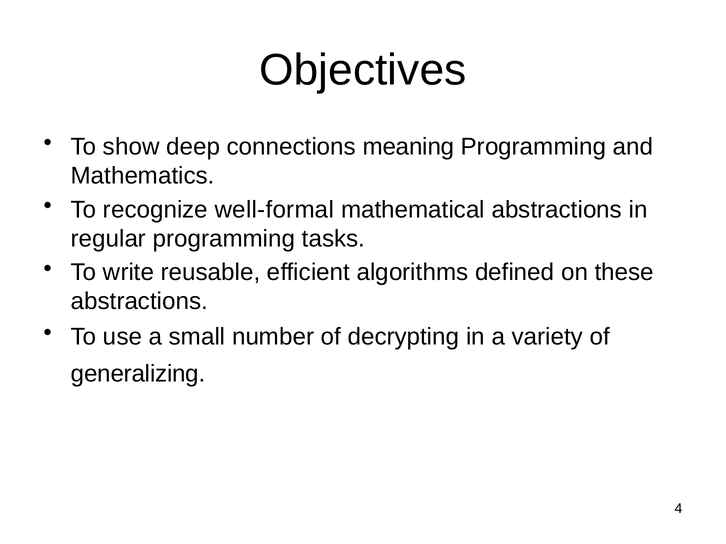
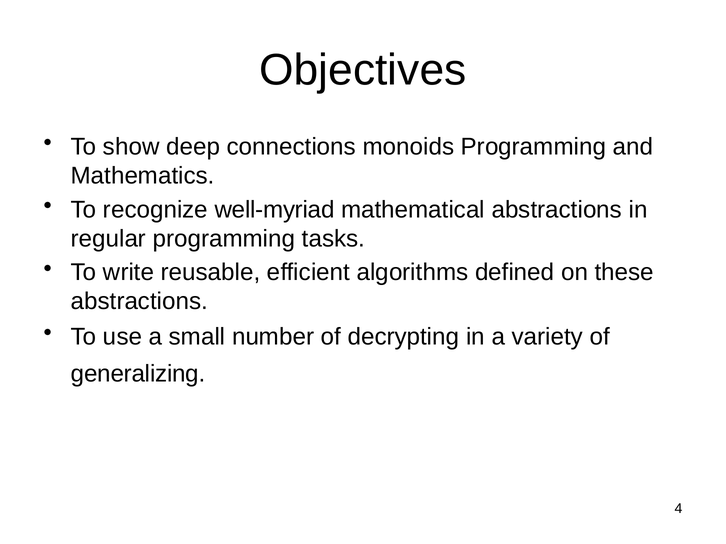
meaning: meaning -> monoids (408, 147)
well-formal: well-formal -> well-myriad (275, 210)
